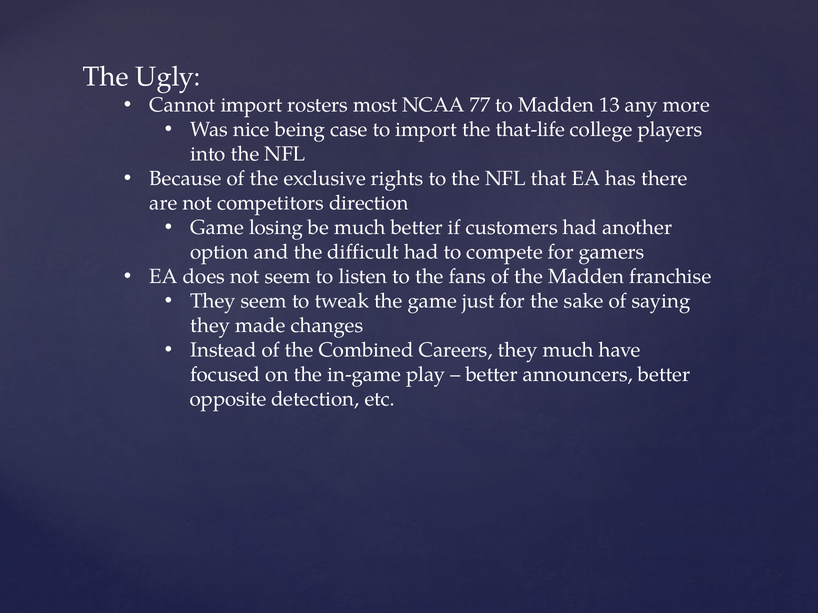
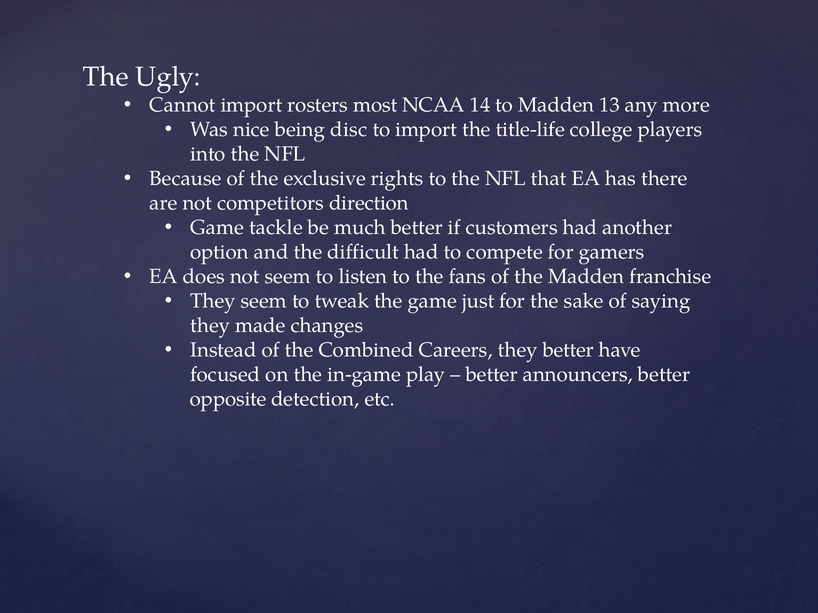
77: 77 -> 14 (480, 105)
case: case -> disc (349, 129)
that-life: that-life -> title-life (530, 129)
losing: losing -> tackle (276, 228)
they much: much -> better (568, 350)
